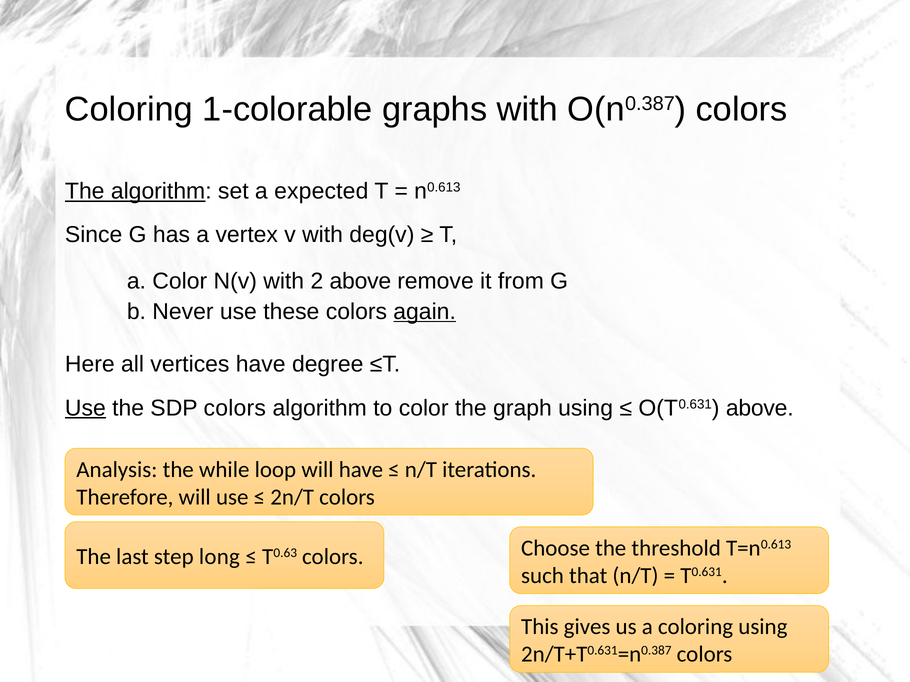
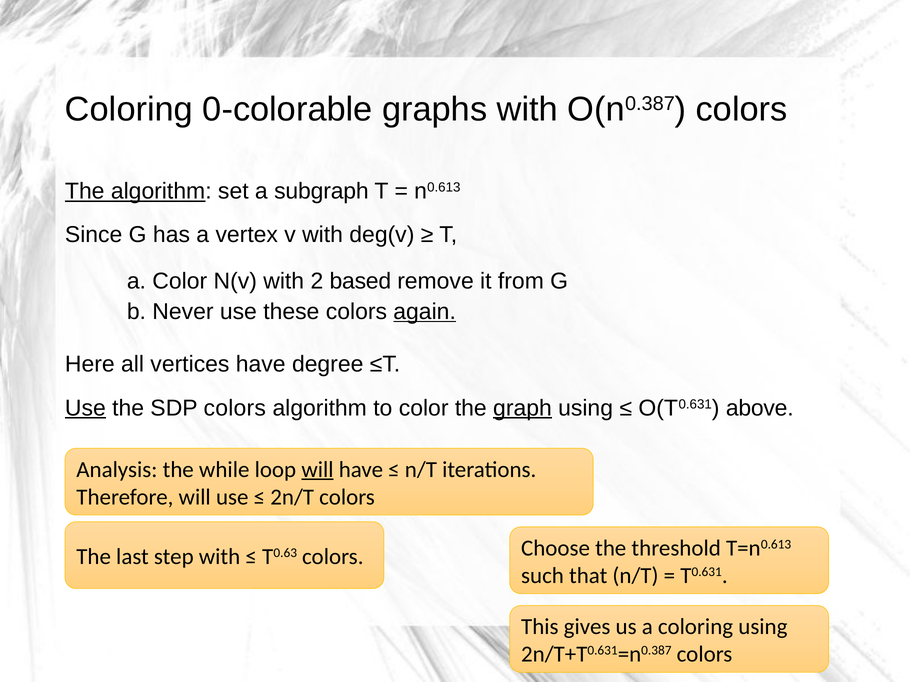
1-colorable: 1-colorable -> 0-colorable (288, 109)
expected: expected -> subgraph (321, 191)
2 above: above -> based (360, 281)
graph underline: none -> present (522, 408)
will underline: none -> present (317, 470)
step long: long -> with (220, 557)
